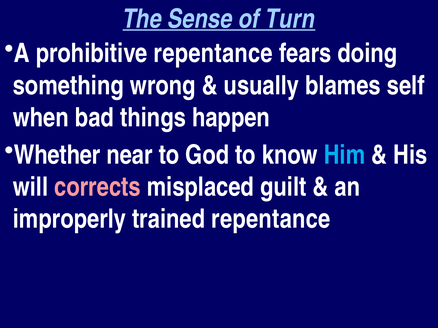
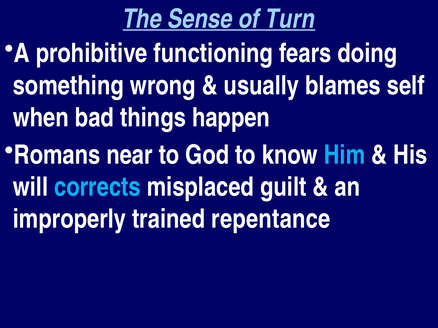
prohibitive repentance: repentance -> functioning (213, 54)
Whether: Whether -> Romans (57, 155)
corrects colour: pink -> light blue (97, 187)
